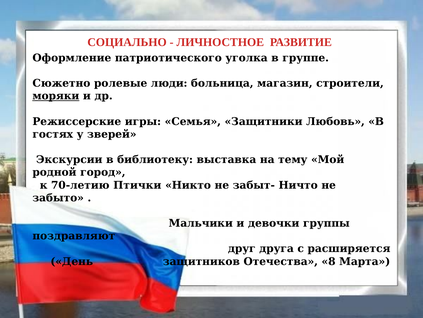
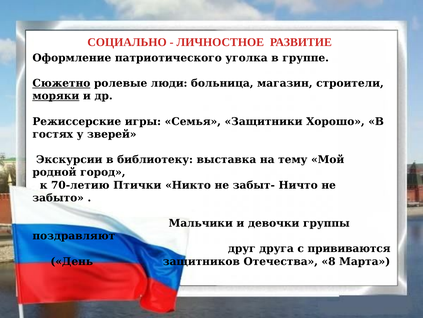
Сюжетно underline: none -> present (61, 83)
Любовь: Любовь -> Хорошо (335, 121)
расширяется: расширяется -> прививаются (349, 248)
